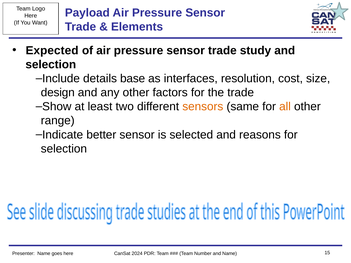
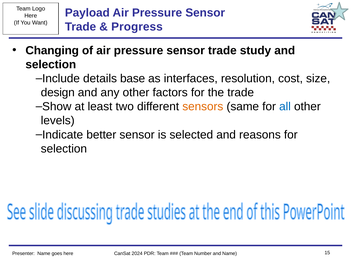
Elements: Elements -> Progress (137, 27)
Expected: Expected -> Changing (52, 51)
all colour: orange -> blue (285, 107)
range: range -> levels (58, 121)
